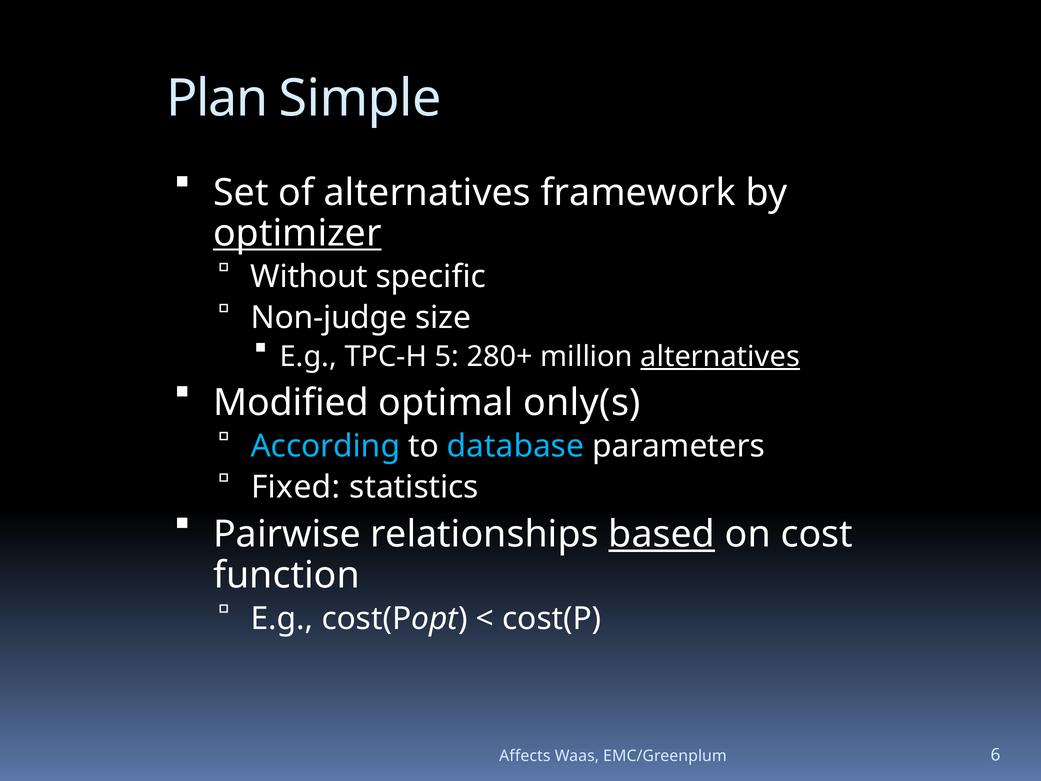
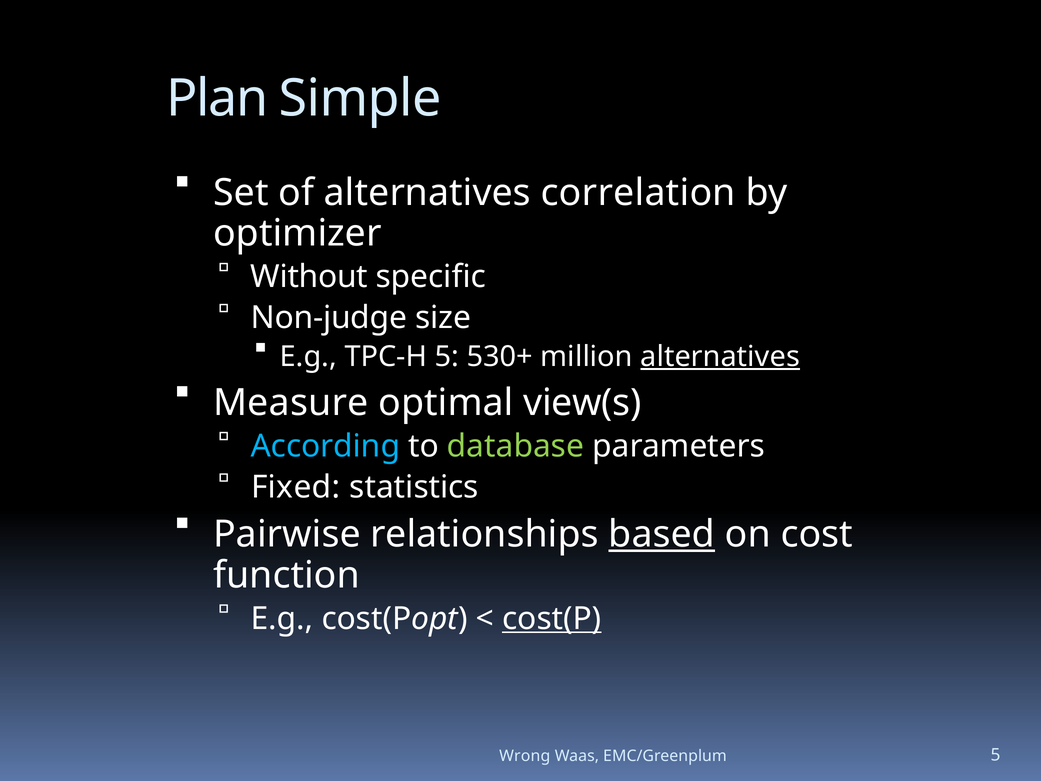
framework: framework -> correlation (638, 193)
optimizer underline: present -> none (297, 233)
280+: 280+ -> 530+ (500, 356)
Modified: Modified -> Measure (291, 403)
only(s: only(s -> view(s (582, 403)
database colour: light blue -> light green (515, 446)
cost(P underline: none -> present (552, 618)
Affects: Affects -> Wrong (525, 756)
EMC/Greenplum 6: 6 -> 5 (995, 755)
